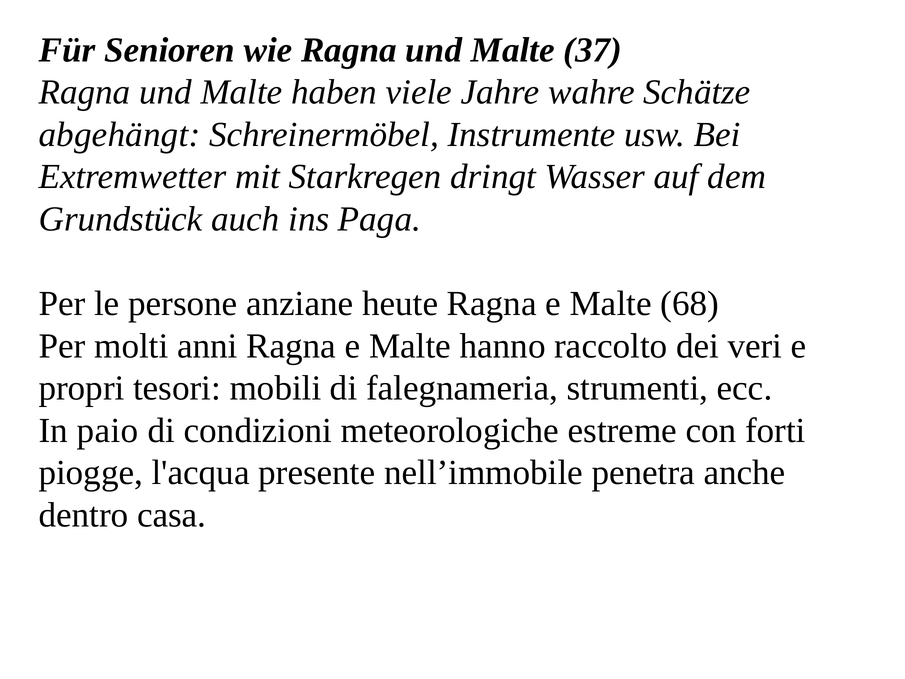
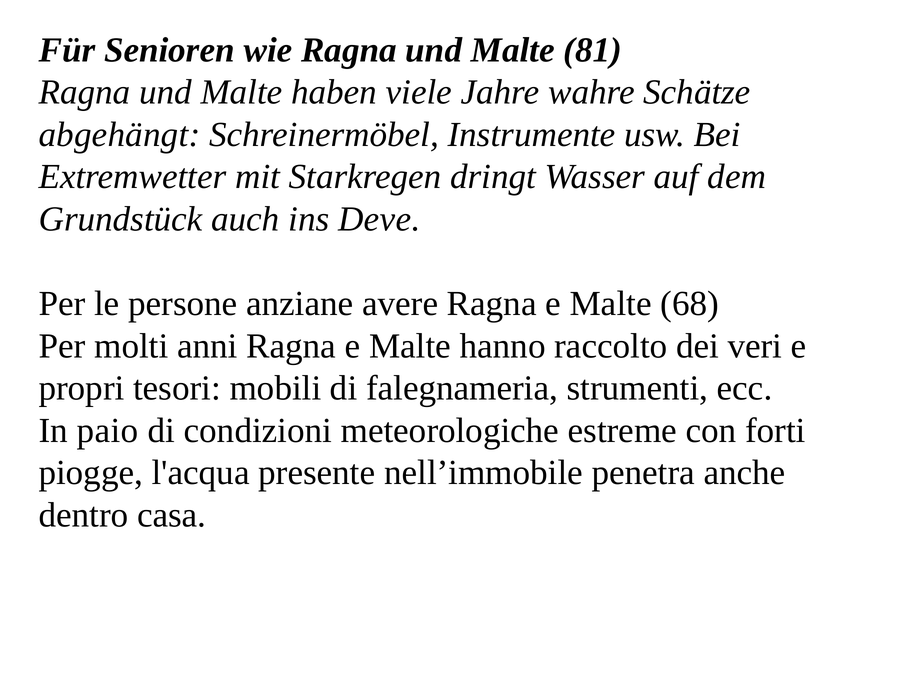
37: 37 -> 81 (593, 50)
Paga: Paga -> Deve (379, 219)
heute: heute -> avere (400, 304)
